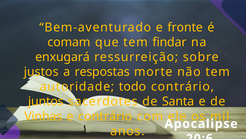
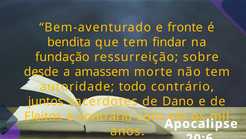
comam: comam -> bendita (69, 42)
enxugará: enxugará -> fundação (62, 57)
justos: justos -> desde (41, 72)
respostas: respostas -> amassem (102, 72)
Santa: Santa -> Dano (178, 101)
Vinhas: Vinhas -> Eleitos (43, 116)
